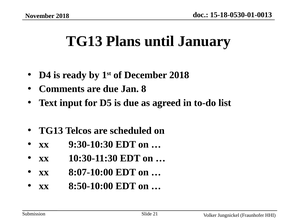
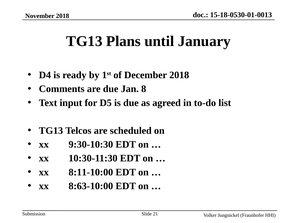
8:07-10:00: 8:07-10:00 -> 8:11-10:00 (91, 172)
8:50-10:00: 8:50-10:00 -> 8:63-10:00 (91, 186)
